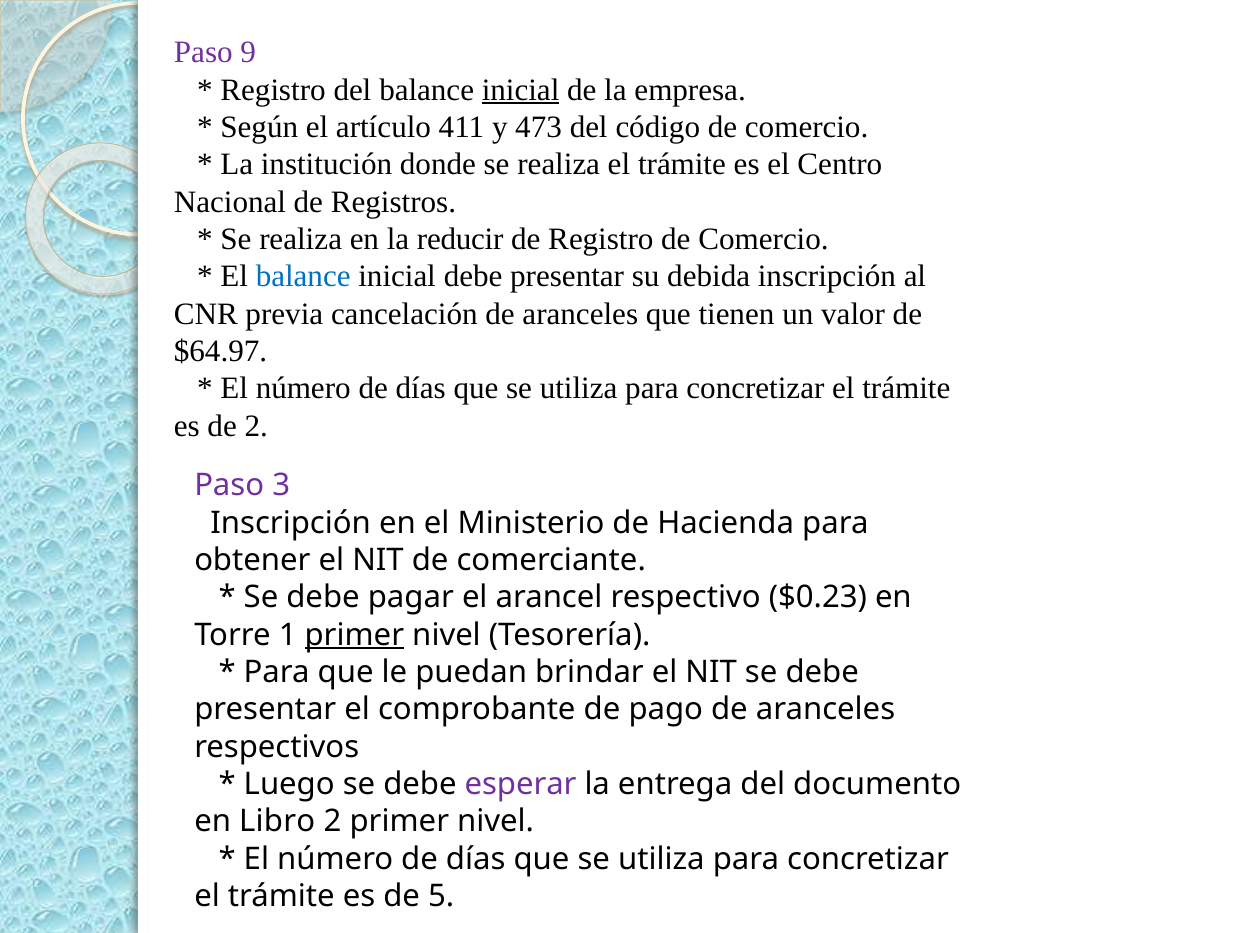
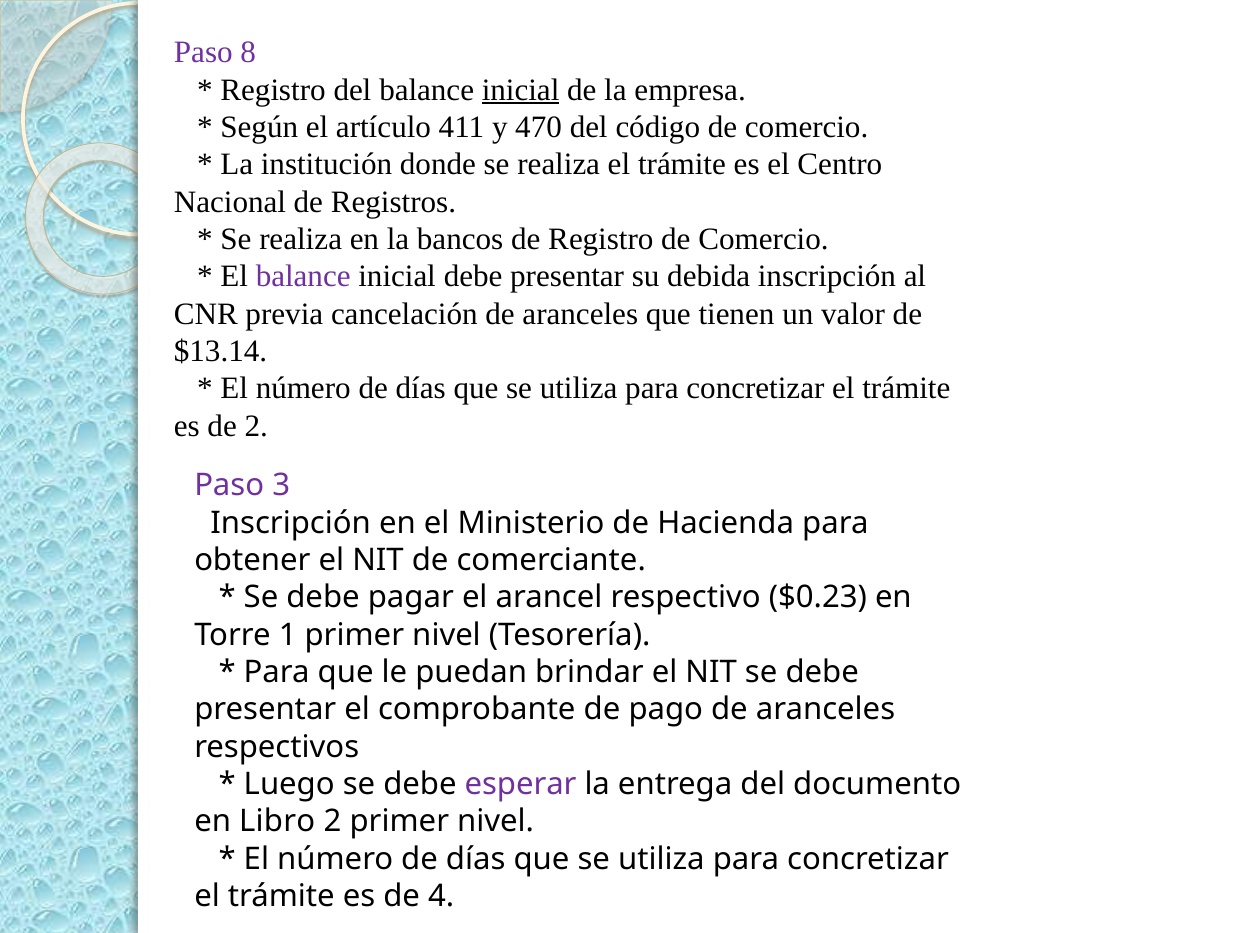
9: 9 -> 8 (248, 53)
473: 473 -> 470 (539, 127)
reducir: reducir -> bancos (460, 239)
balance colour: blue -> purple (303, 277)
$64.97: $64.97 -> $13.14 (221, 351)
primer underline: present -> none (354, 636)
5: 5 -> 4 (441, 897)
